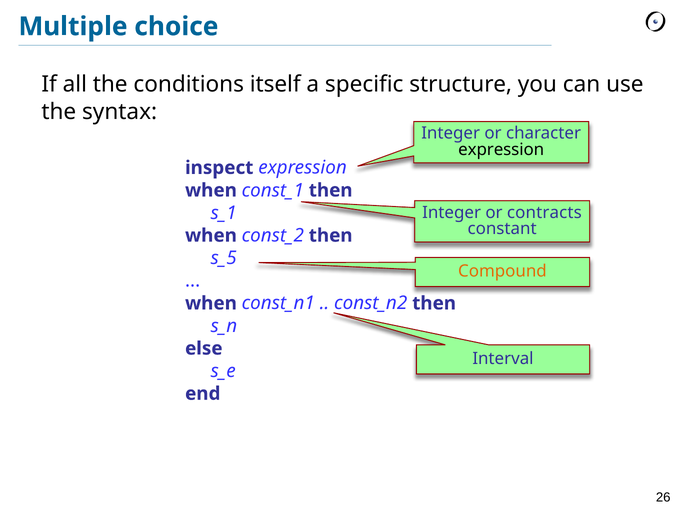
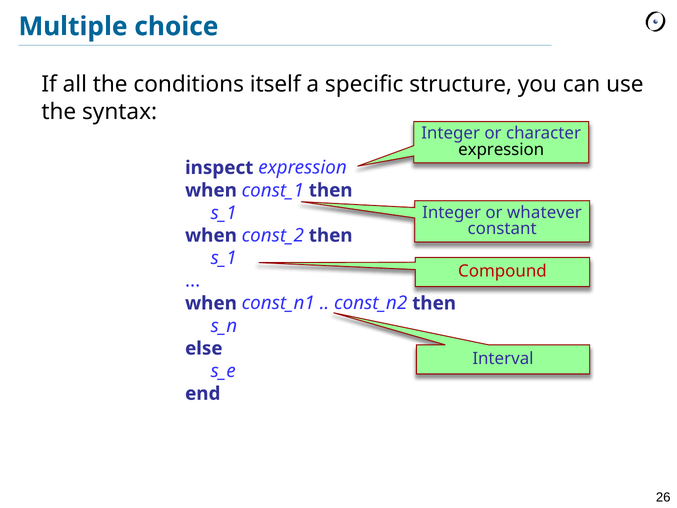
contracts: contracts -> whatever (544, 212)
s_5: s_5 -> s_1 (224, 258)
Compound colour: orange -> red (502, 271)
